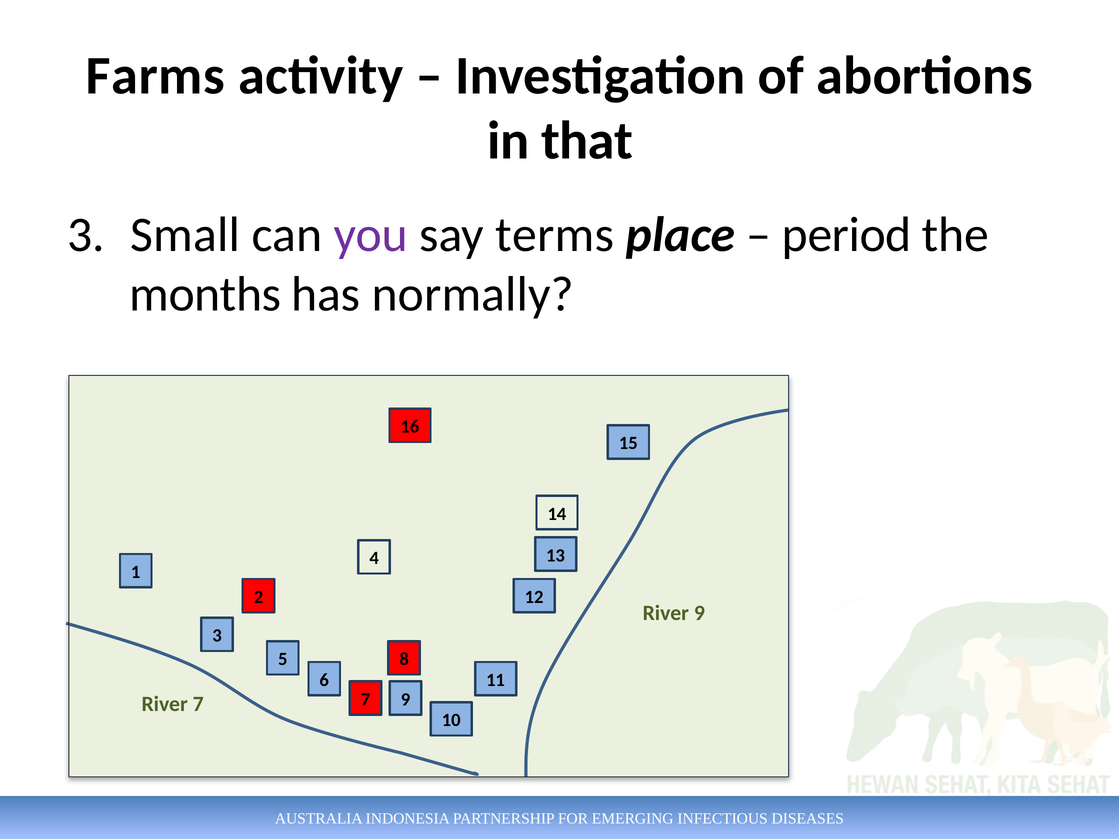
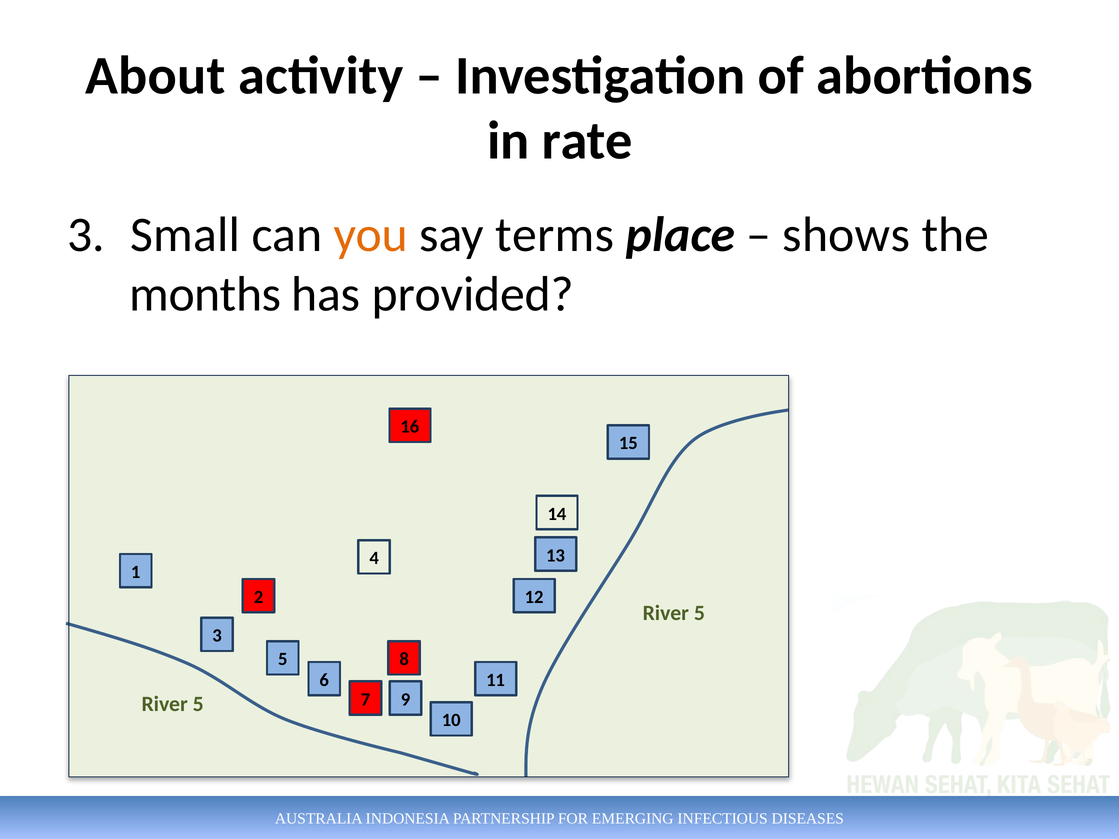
Farms: Farms -> About (155, 76)
that: that -> rate (587, 141)
you colour: purple -> orange (371, 235)
period: period -> shows (846, 235)
normally: normally -> provided (473, 295)
9: 9 -> 5 (699, 613)
7: 7 -> 5 (198, 704)
